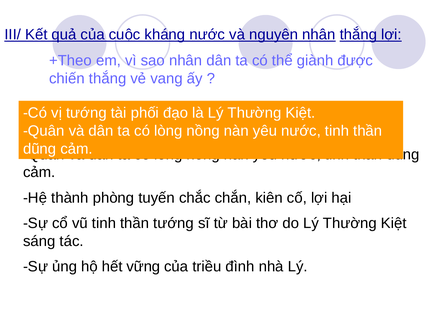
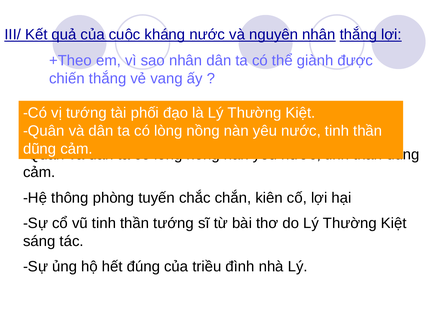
thành: thành -> thông (70, 198)
vững: vững -> đúng (143, 266)
